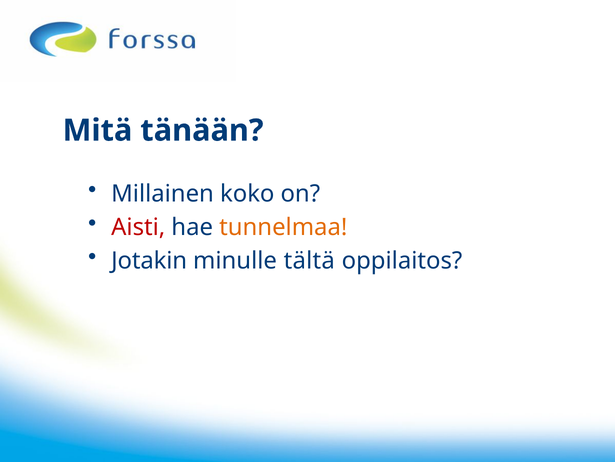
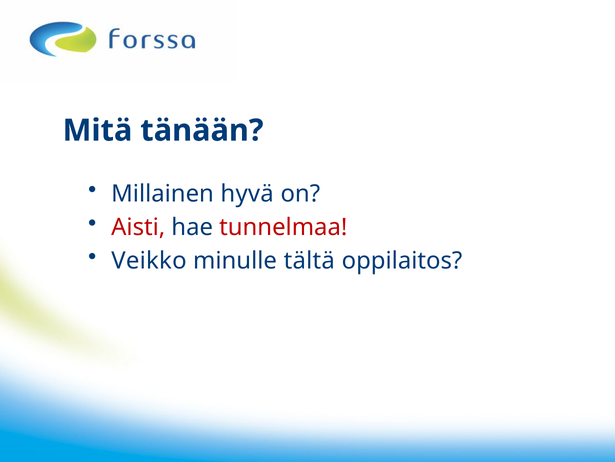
koko: koko -> hyvä (247, 193)
tunnelmaa colour: orange -> red (283, 227)
Jotakin: Jotakin -> Veikko (149, 260)
